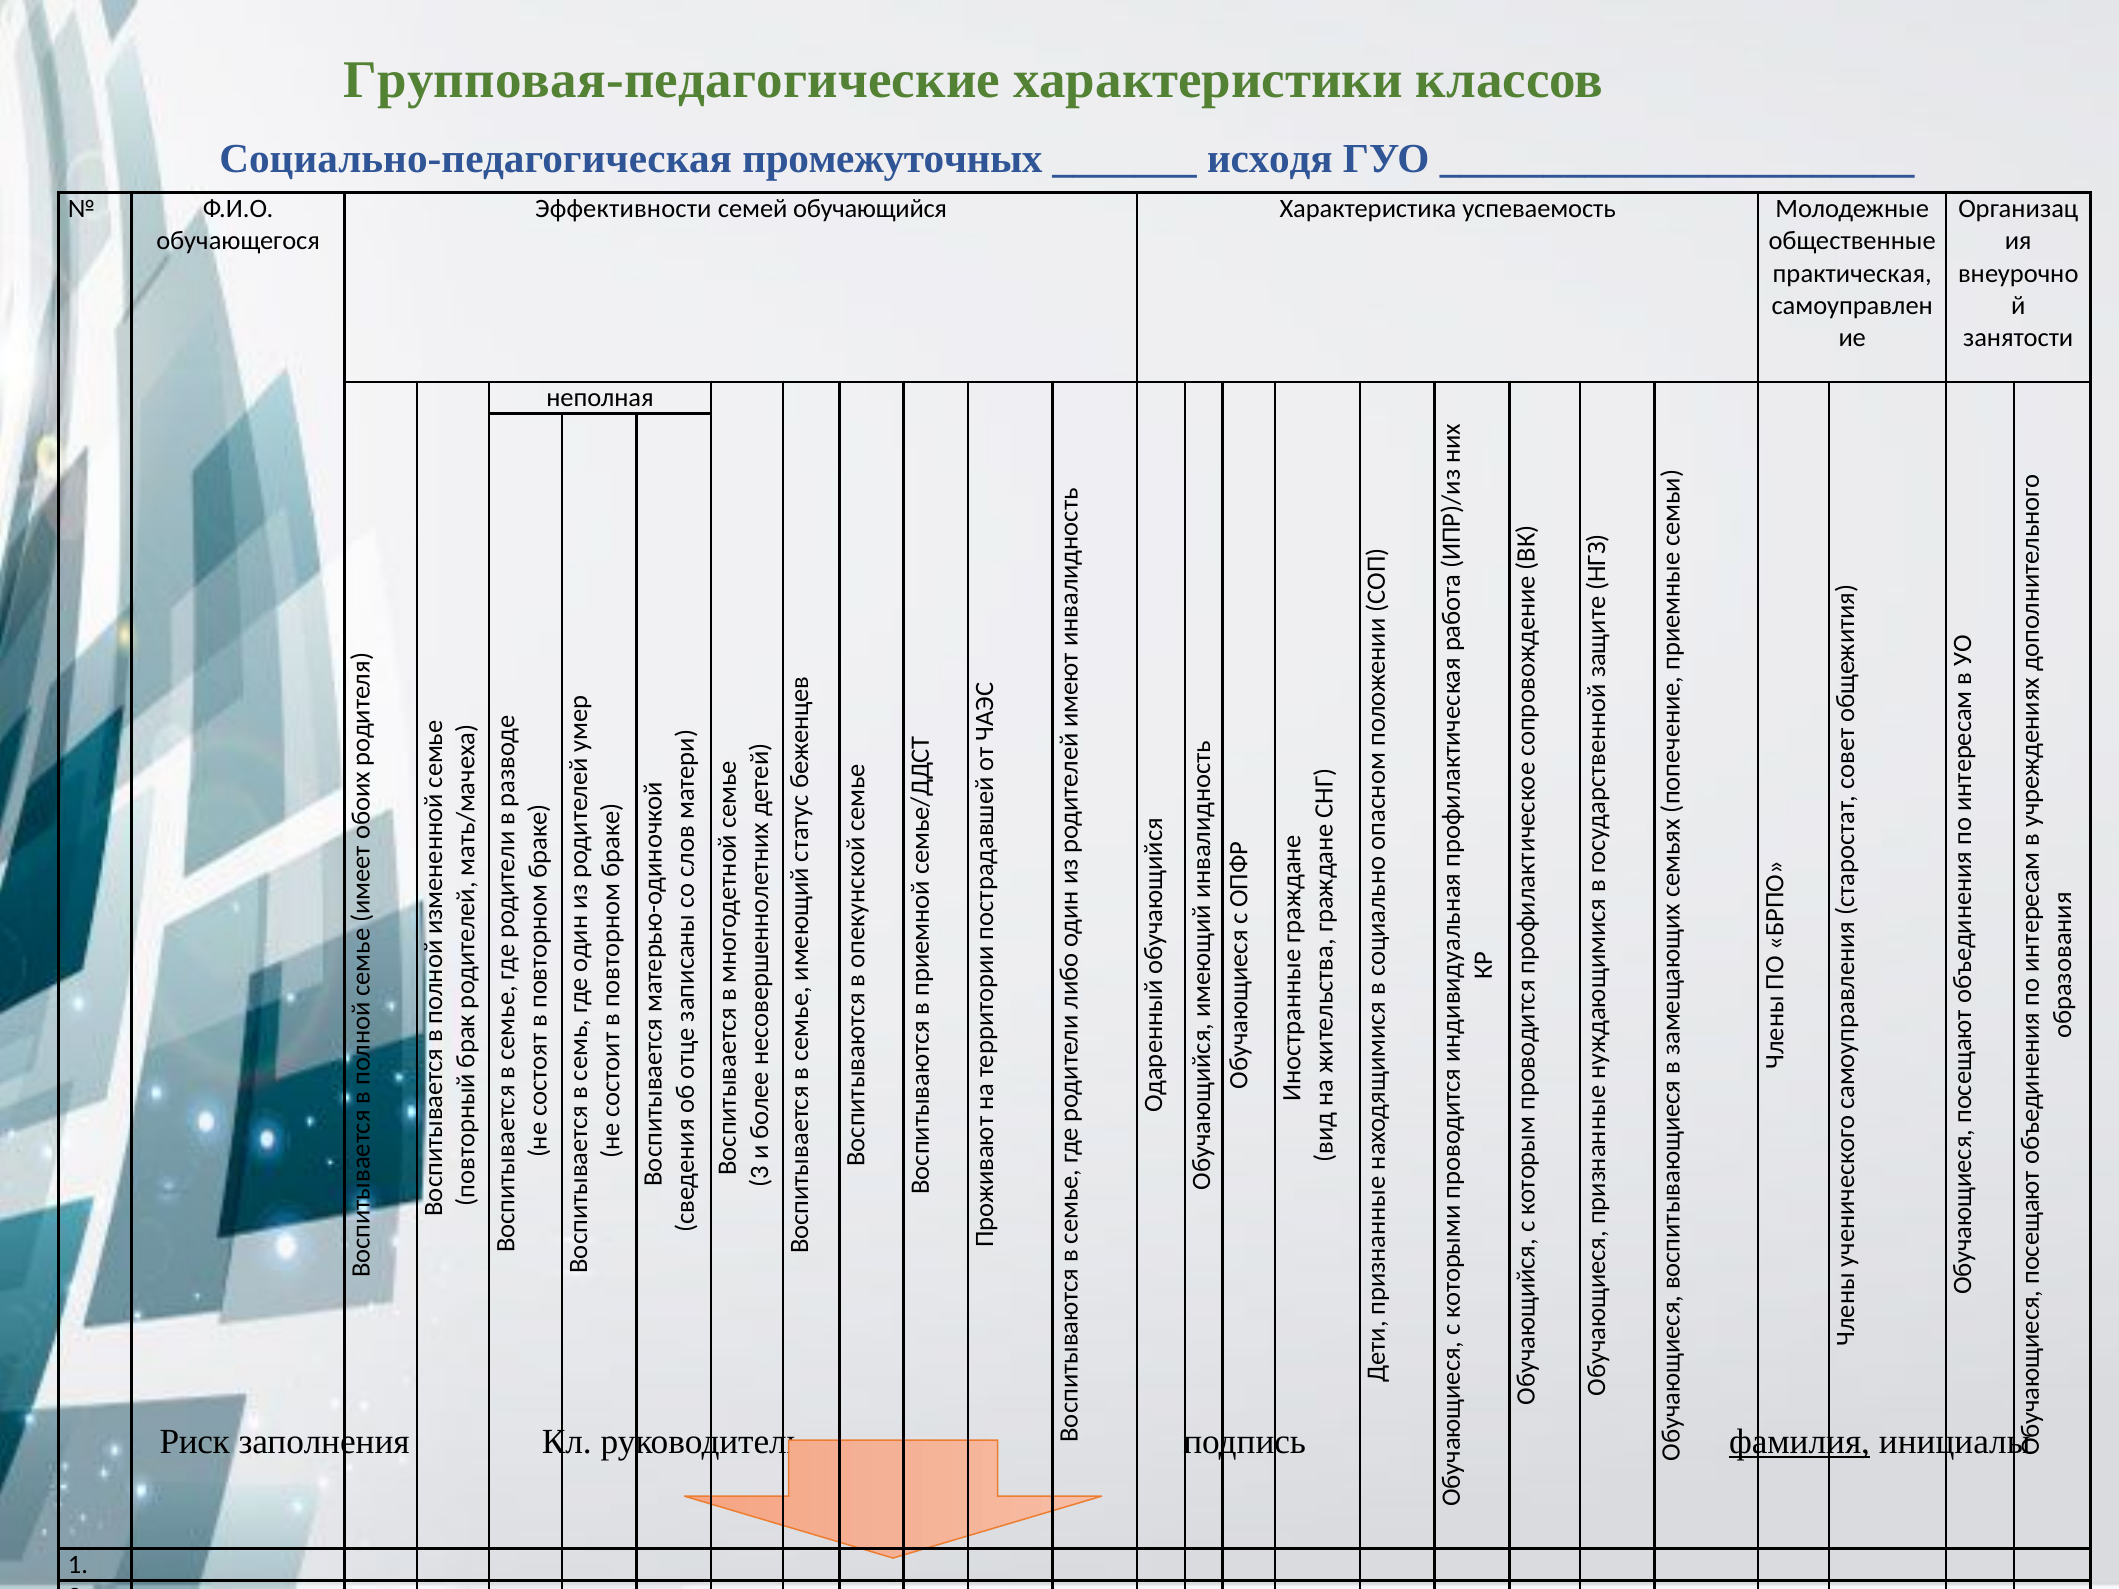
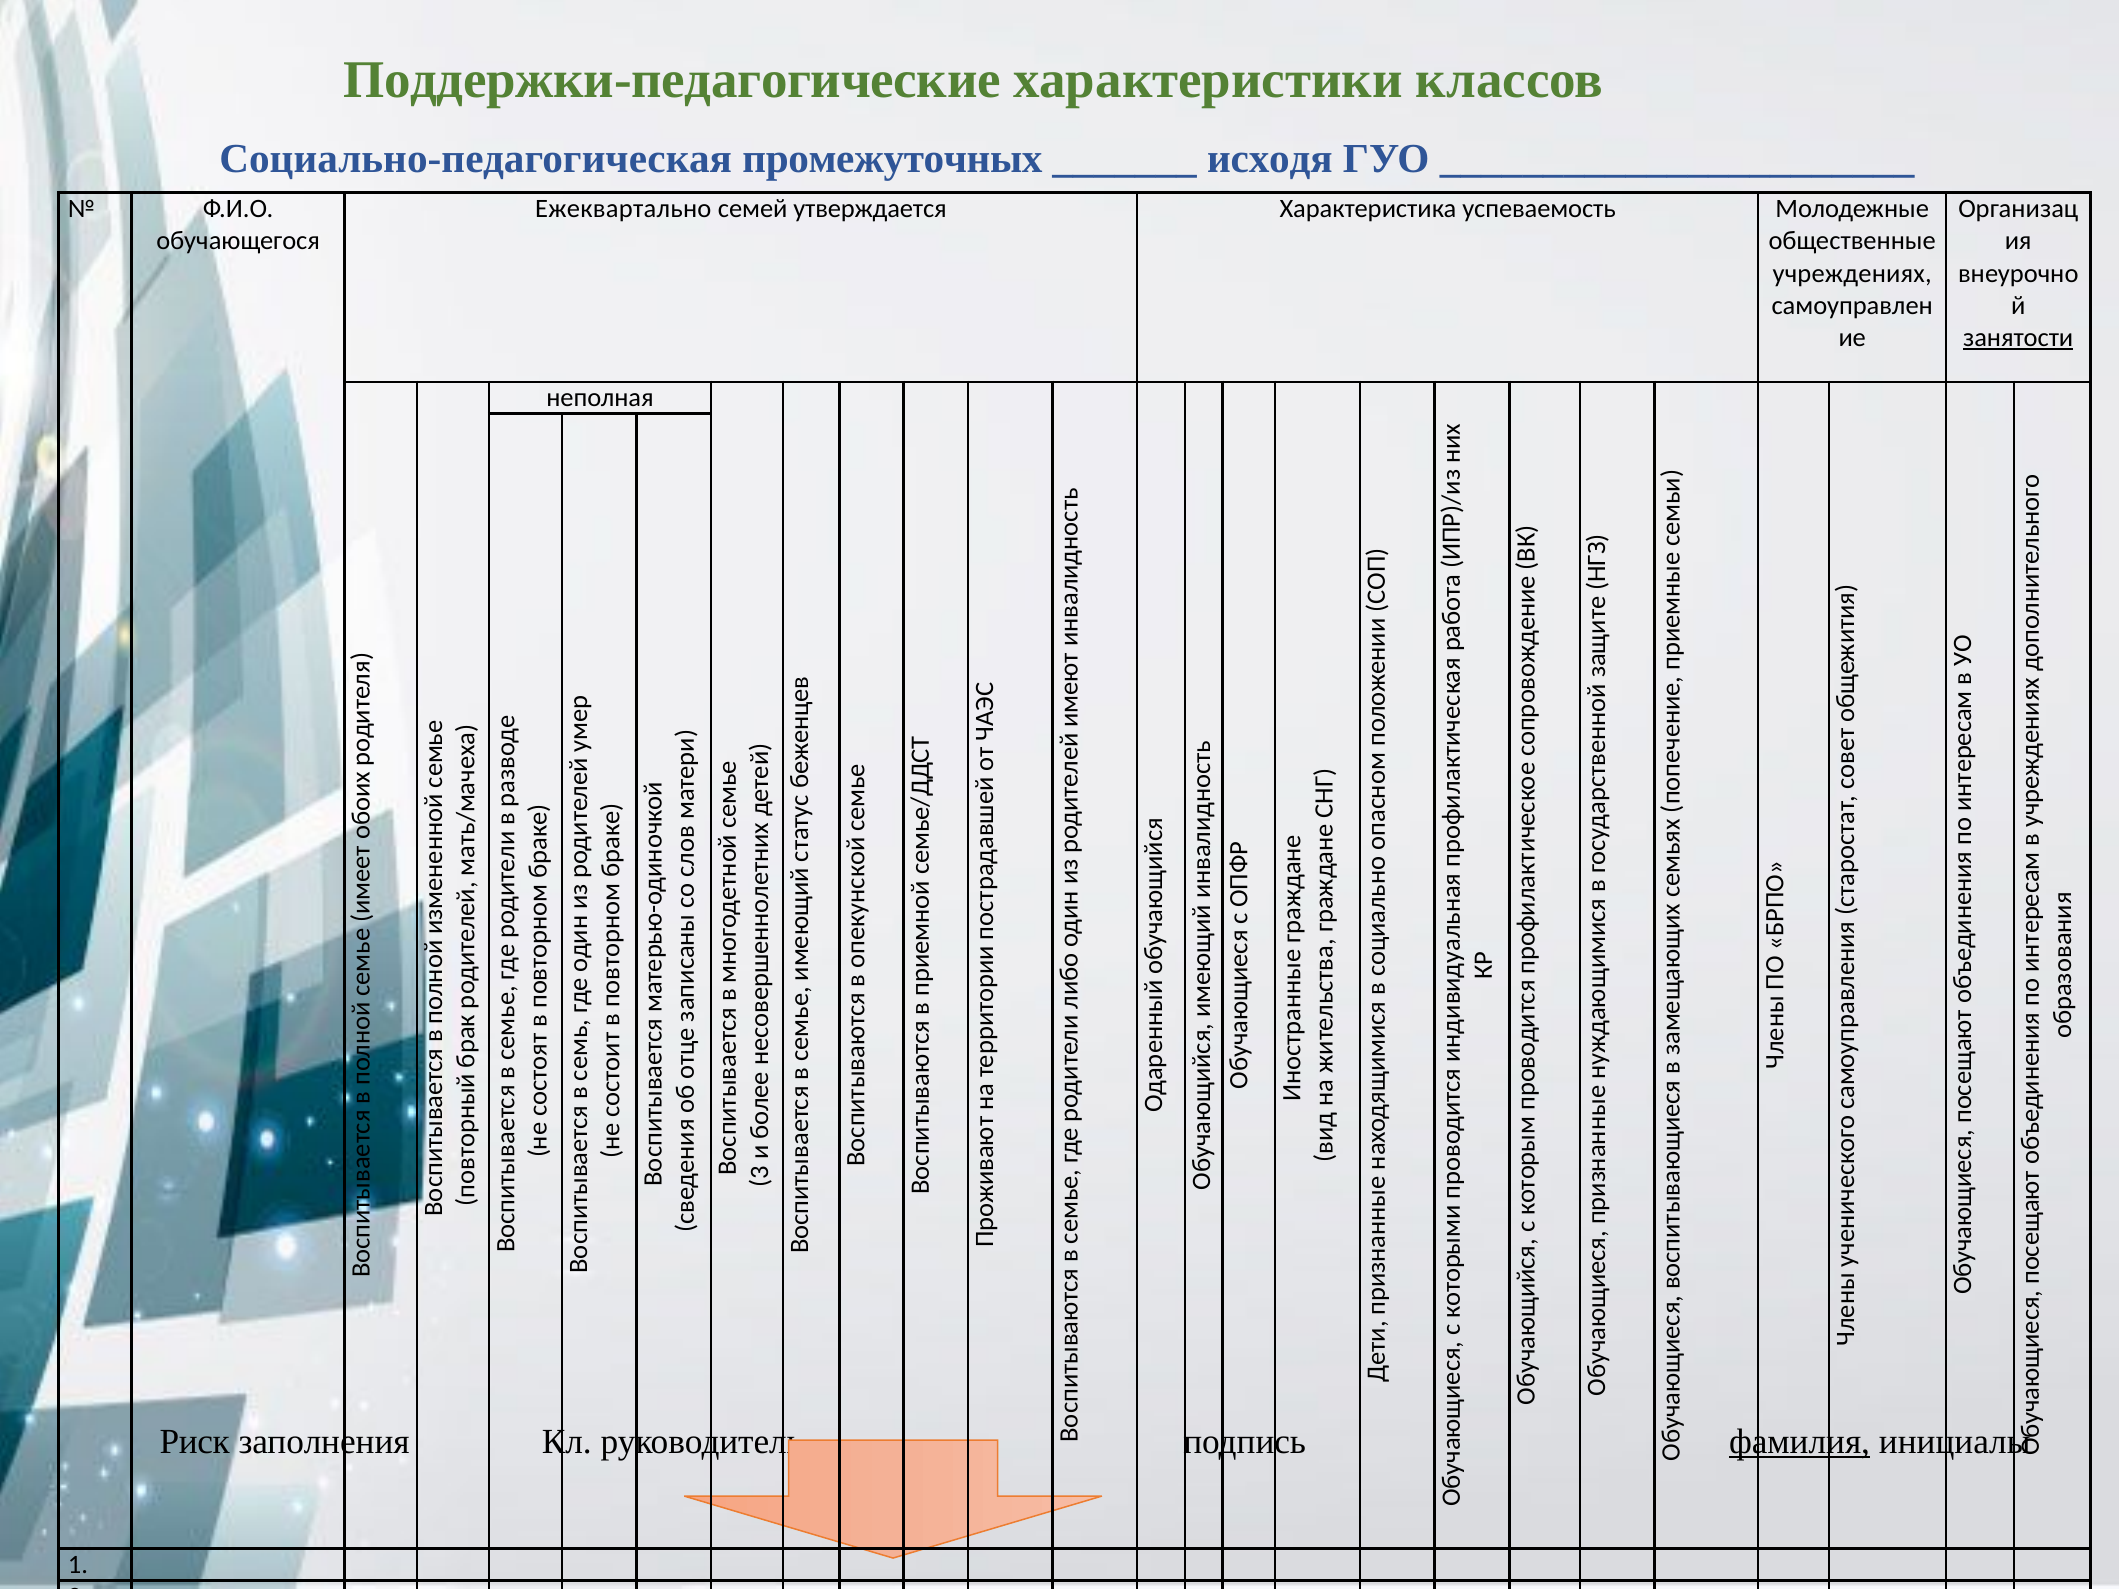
Групповая-педагогические: Групповая-педагогические -> Поддержки-педагогические (672, 80)
Эффективности: Эффективности -> Ежеквартально (623, 209)
обучающийся: обучающийся -> утверждается (870, 209)
практическая: практическая -> учреждениях (1852, 273)
занятости underline: none -> present (2018, 338)
